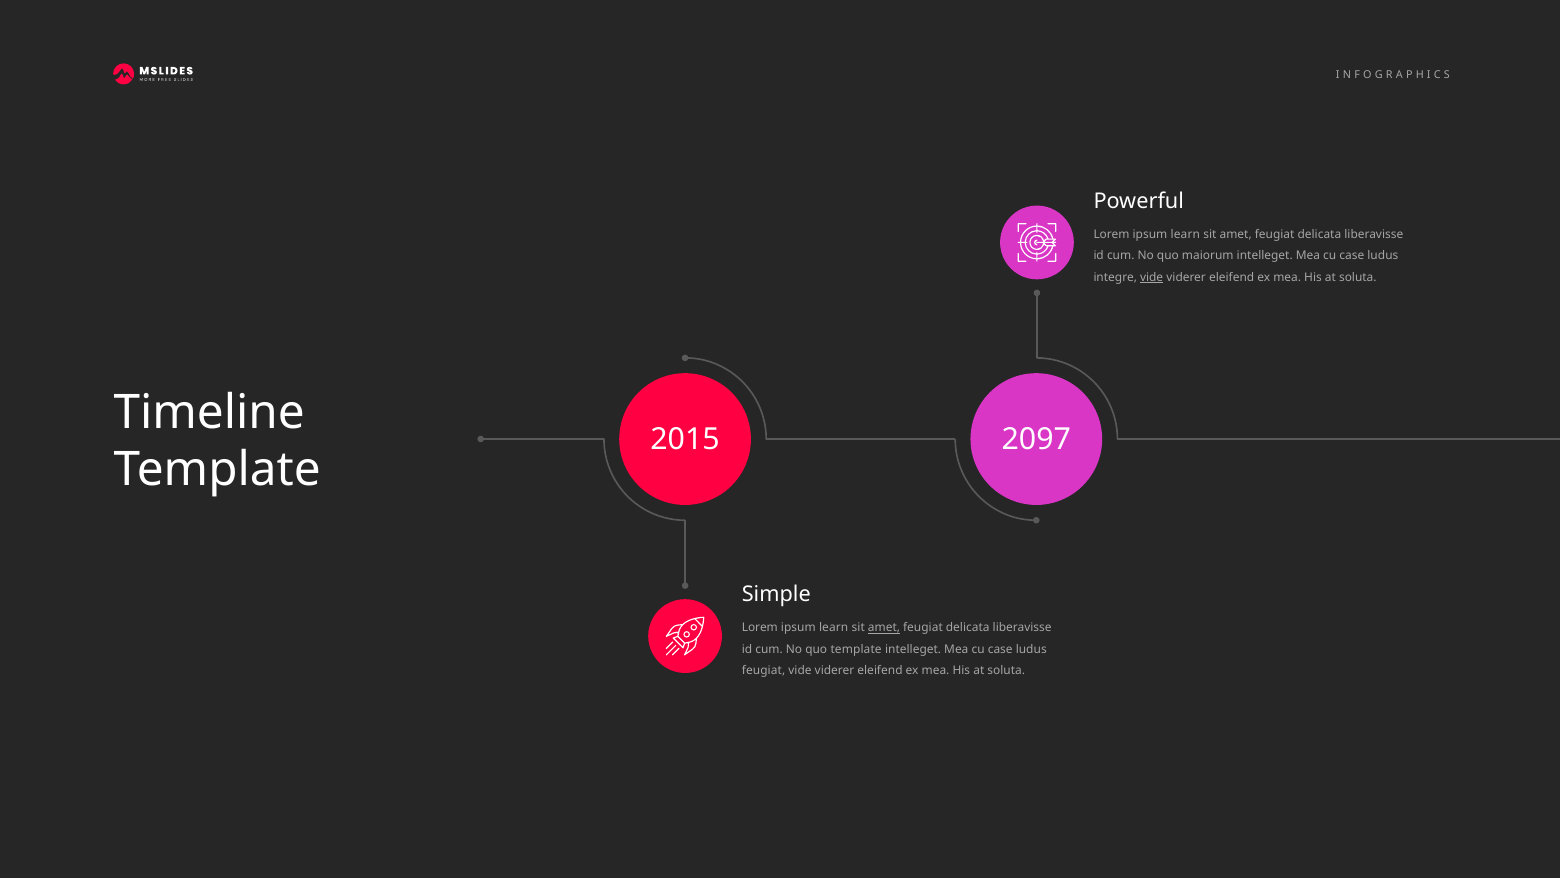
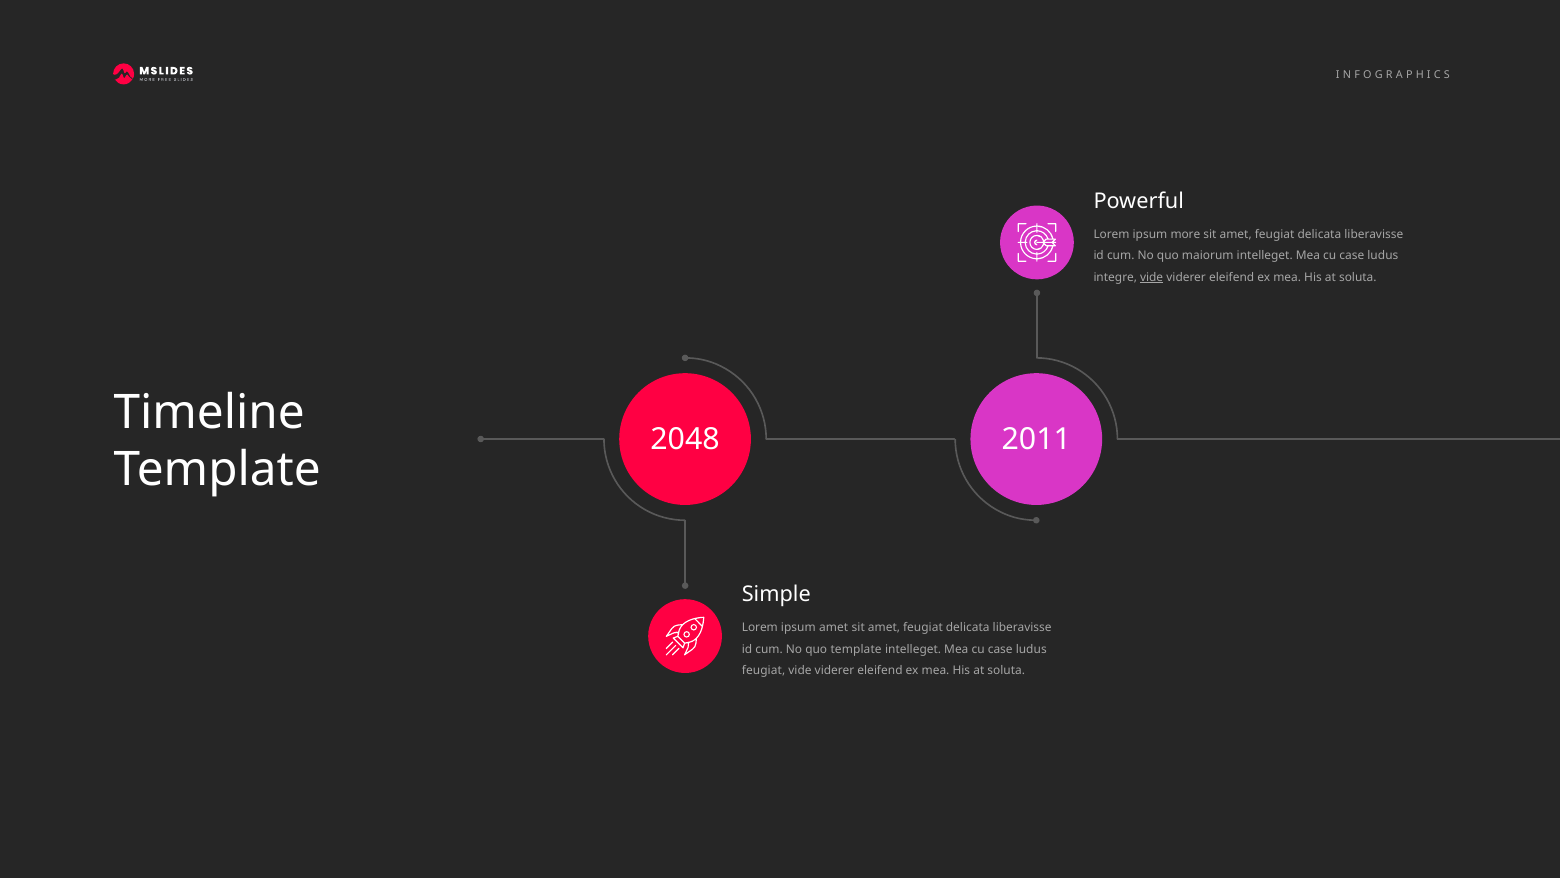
learn: learn -> more (1185, 234)
2015: 2015 -> 2048 (685, 440)
2097: 2097 -> 2011 (1036, 440)
learn: learn -> amet (834, 627)
amet underline: present -> none (884, 627)
